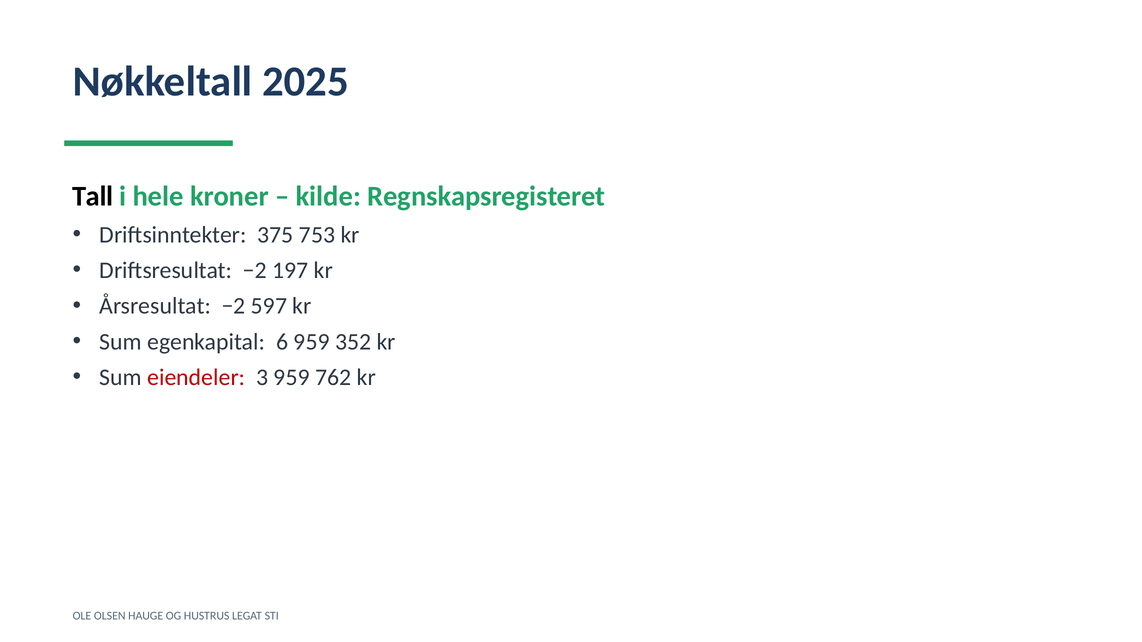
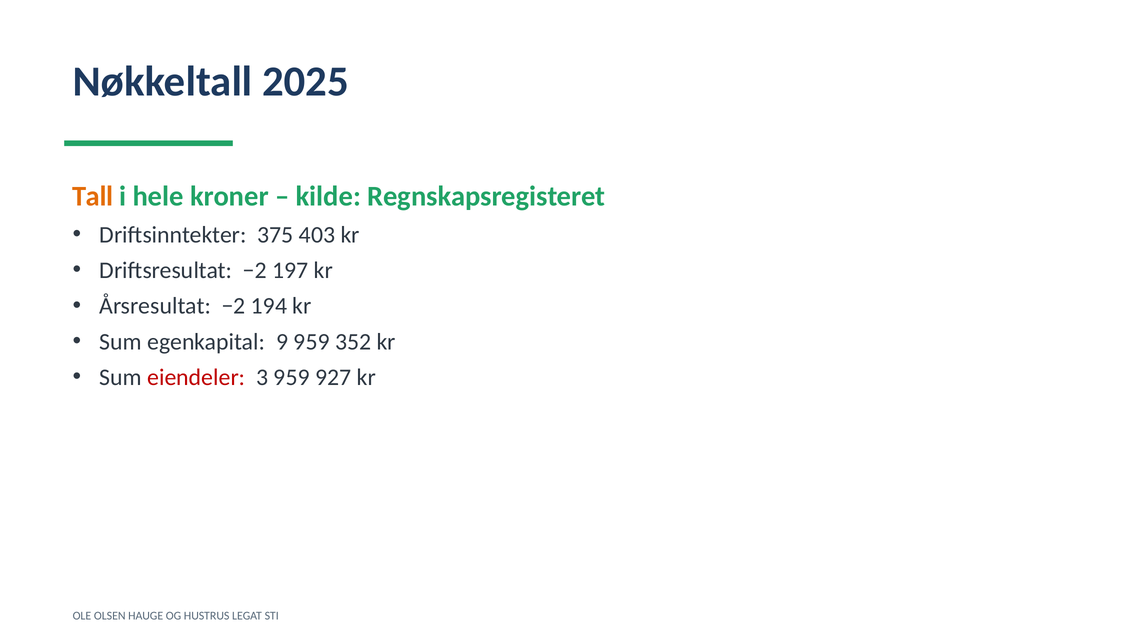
Tall colour: black -> orange (93, 197)
753: 753 -> 403 (317, 235)
597: 597 -> 194 (269, 306)
6: 6 -> 9 (282, 342)
762: 762 -> 927 (333, 378)
